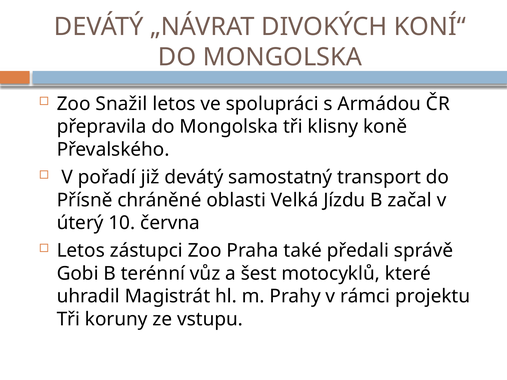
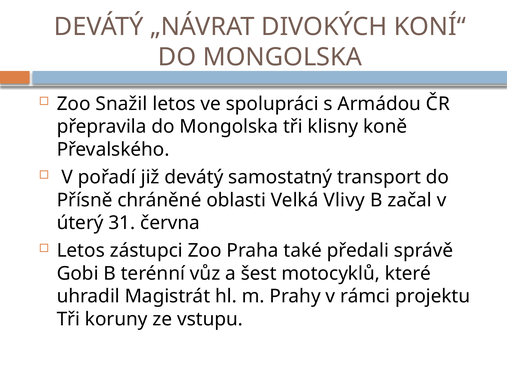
Jízdu: Jízdu -> Vlivy (344, 200)
10: 10 -> 31 (122, 223)
